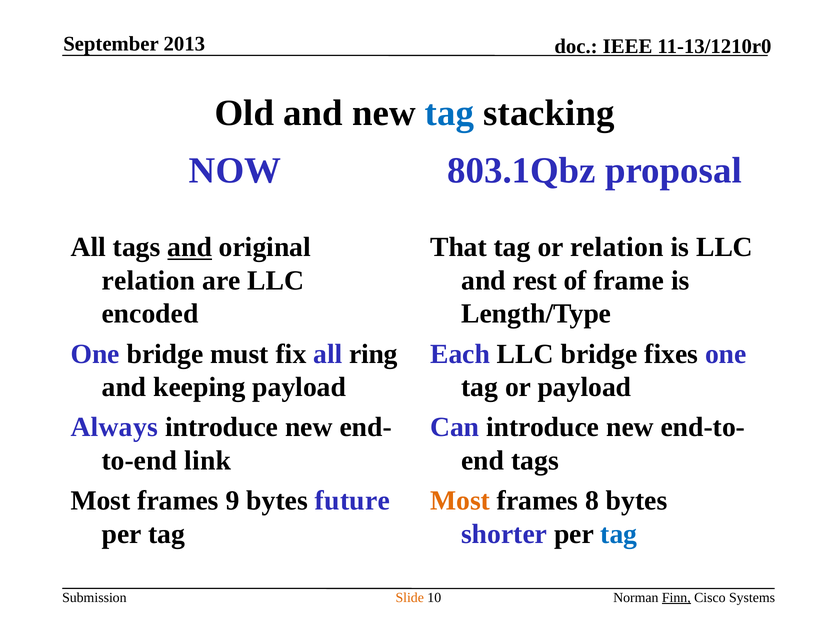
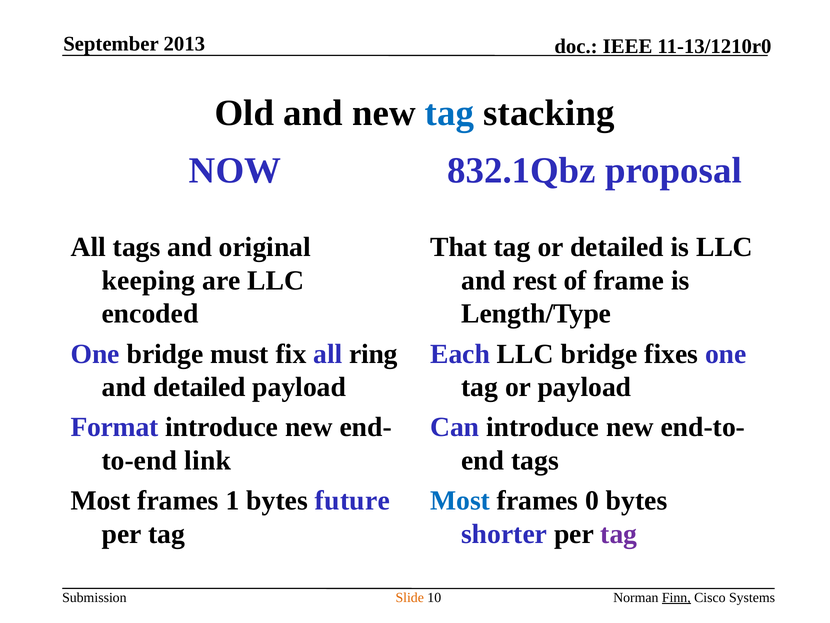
803.1Qbz: 803.1Qbz -> 832.1Qbz (522, 170)
and underline: present -> none (190, 247)
or relation: relation -> detailed (617, 247)
relation: relation -> keeping (148, 280)
and keeping: keeping -> detailed (199, 387)
Always: Always -> Format (115, 427)
9: 9 -> 1 (233, 500)
Most colour: orange -> blue (460, 500)
8: 8 -> 0 (592, 500)
tag colour: blue -> purple (619, 533)
